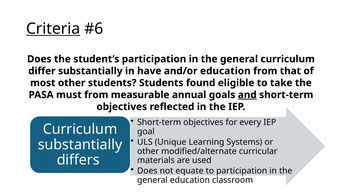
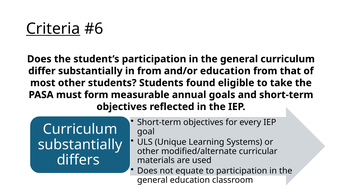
in have: have -> from (149, 71)
must from: from -> form (96, 95)
and underline: present -> none (247, 95)
